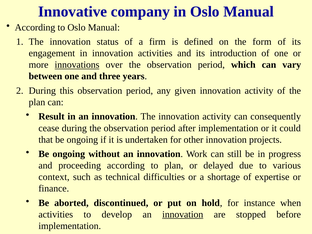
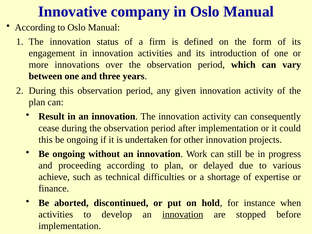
innovations underline: present -> none (77, 65)
that: that -> this (46, 140)
context: context -> achieve (54, 177)
